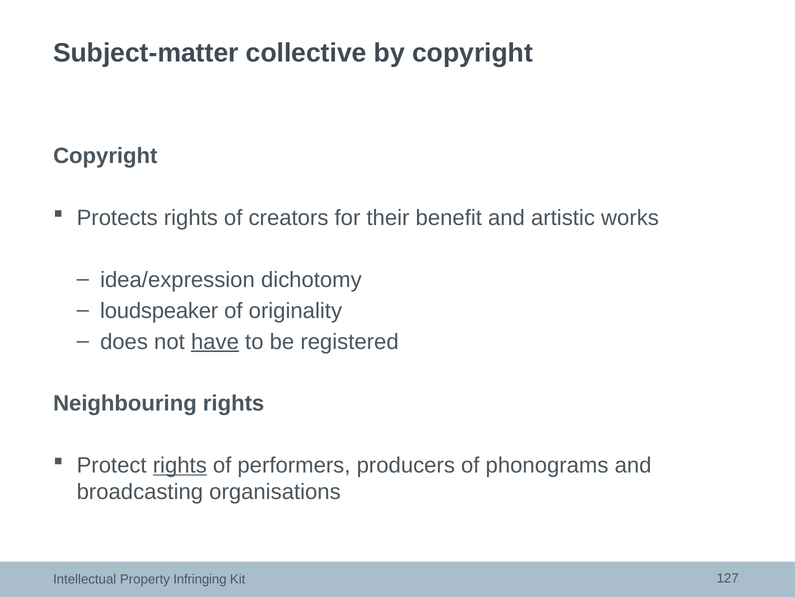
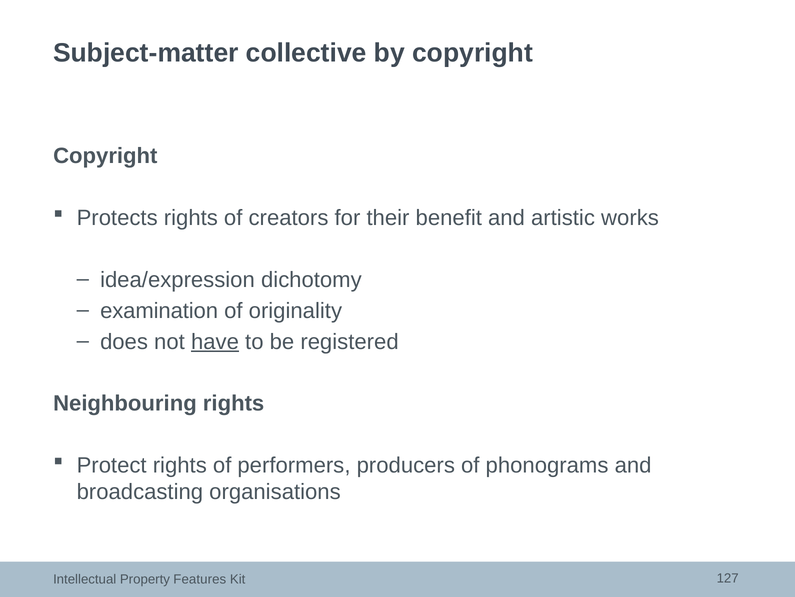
loudspeaker: loudspeaker -> examination (159, 310)
rights underline: present -> none (180, 465)
Infringing: Infringing -> Features (200, 579)
